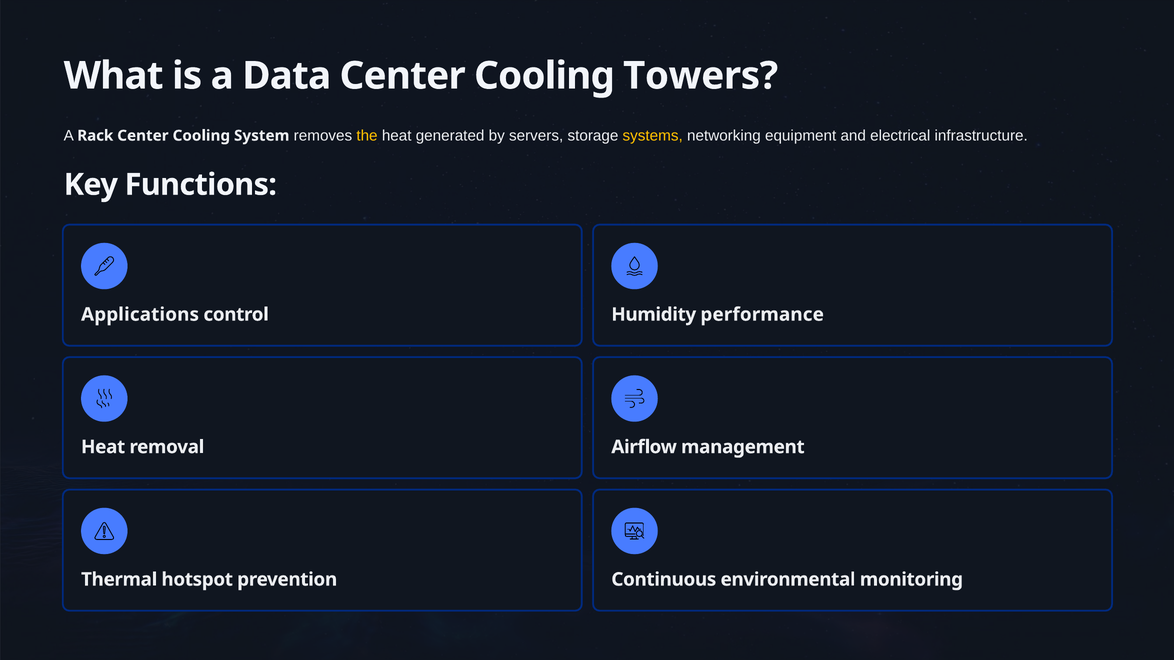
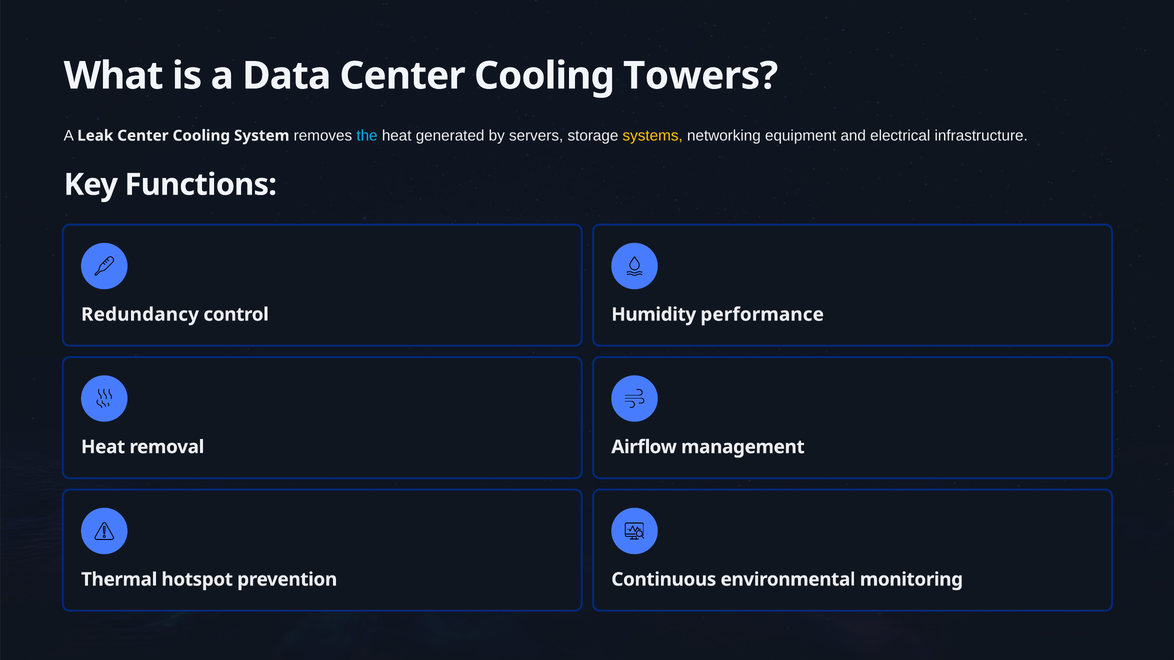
Rack: Rack -> Leak (95, 136)
the colour: yellow -> light blue (367, 136)
Applications: Applications -> Redundancy (140, 315)
